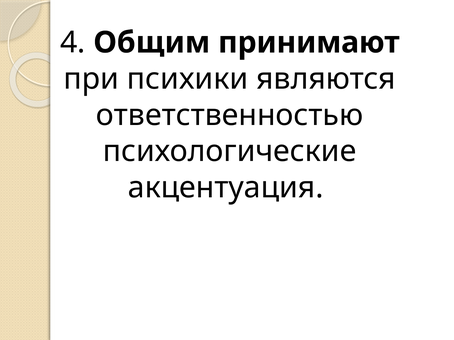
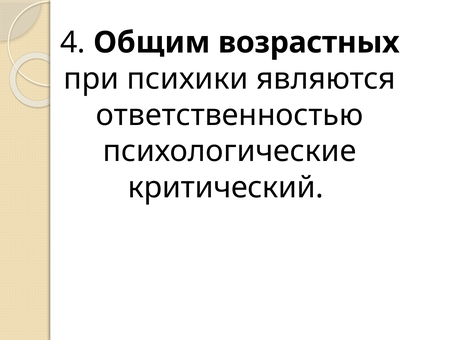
принимают: принимают -> возрастных (309, 43)
акцентуация: акцентуация -> критический (226, 188)
